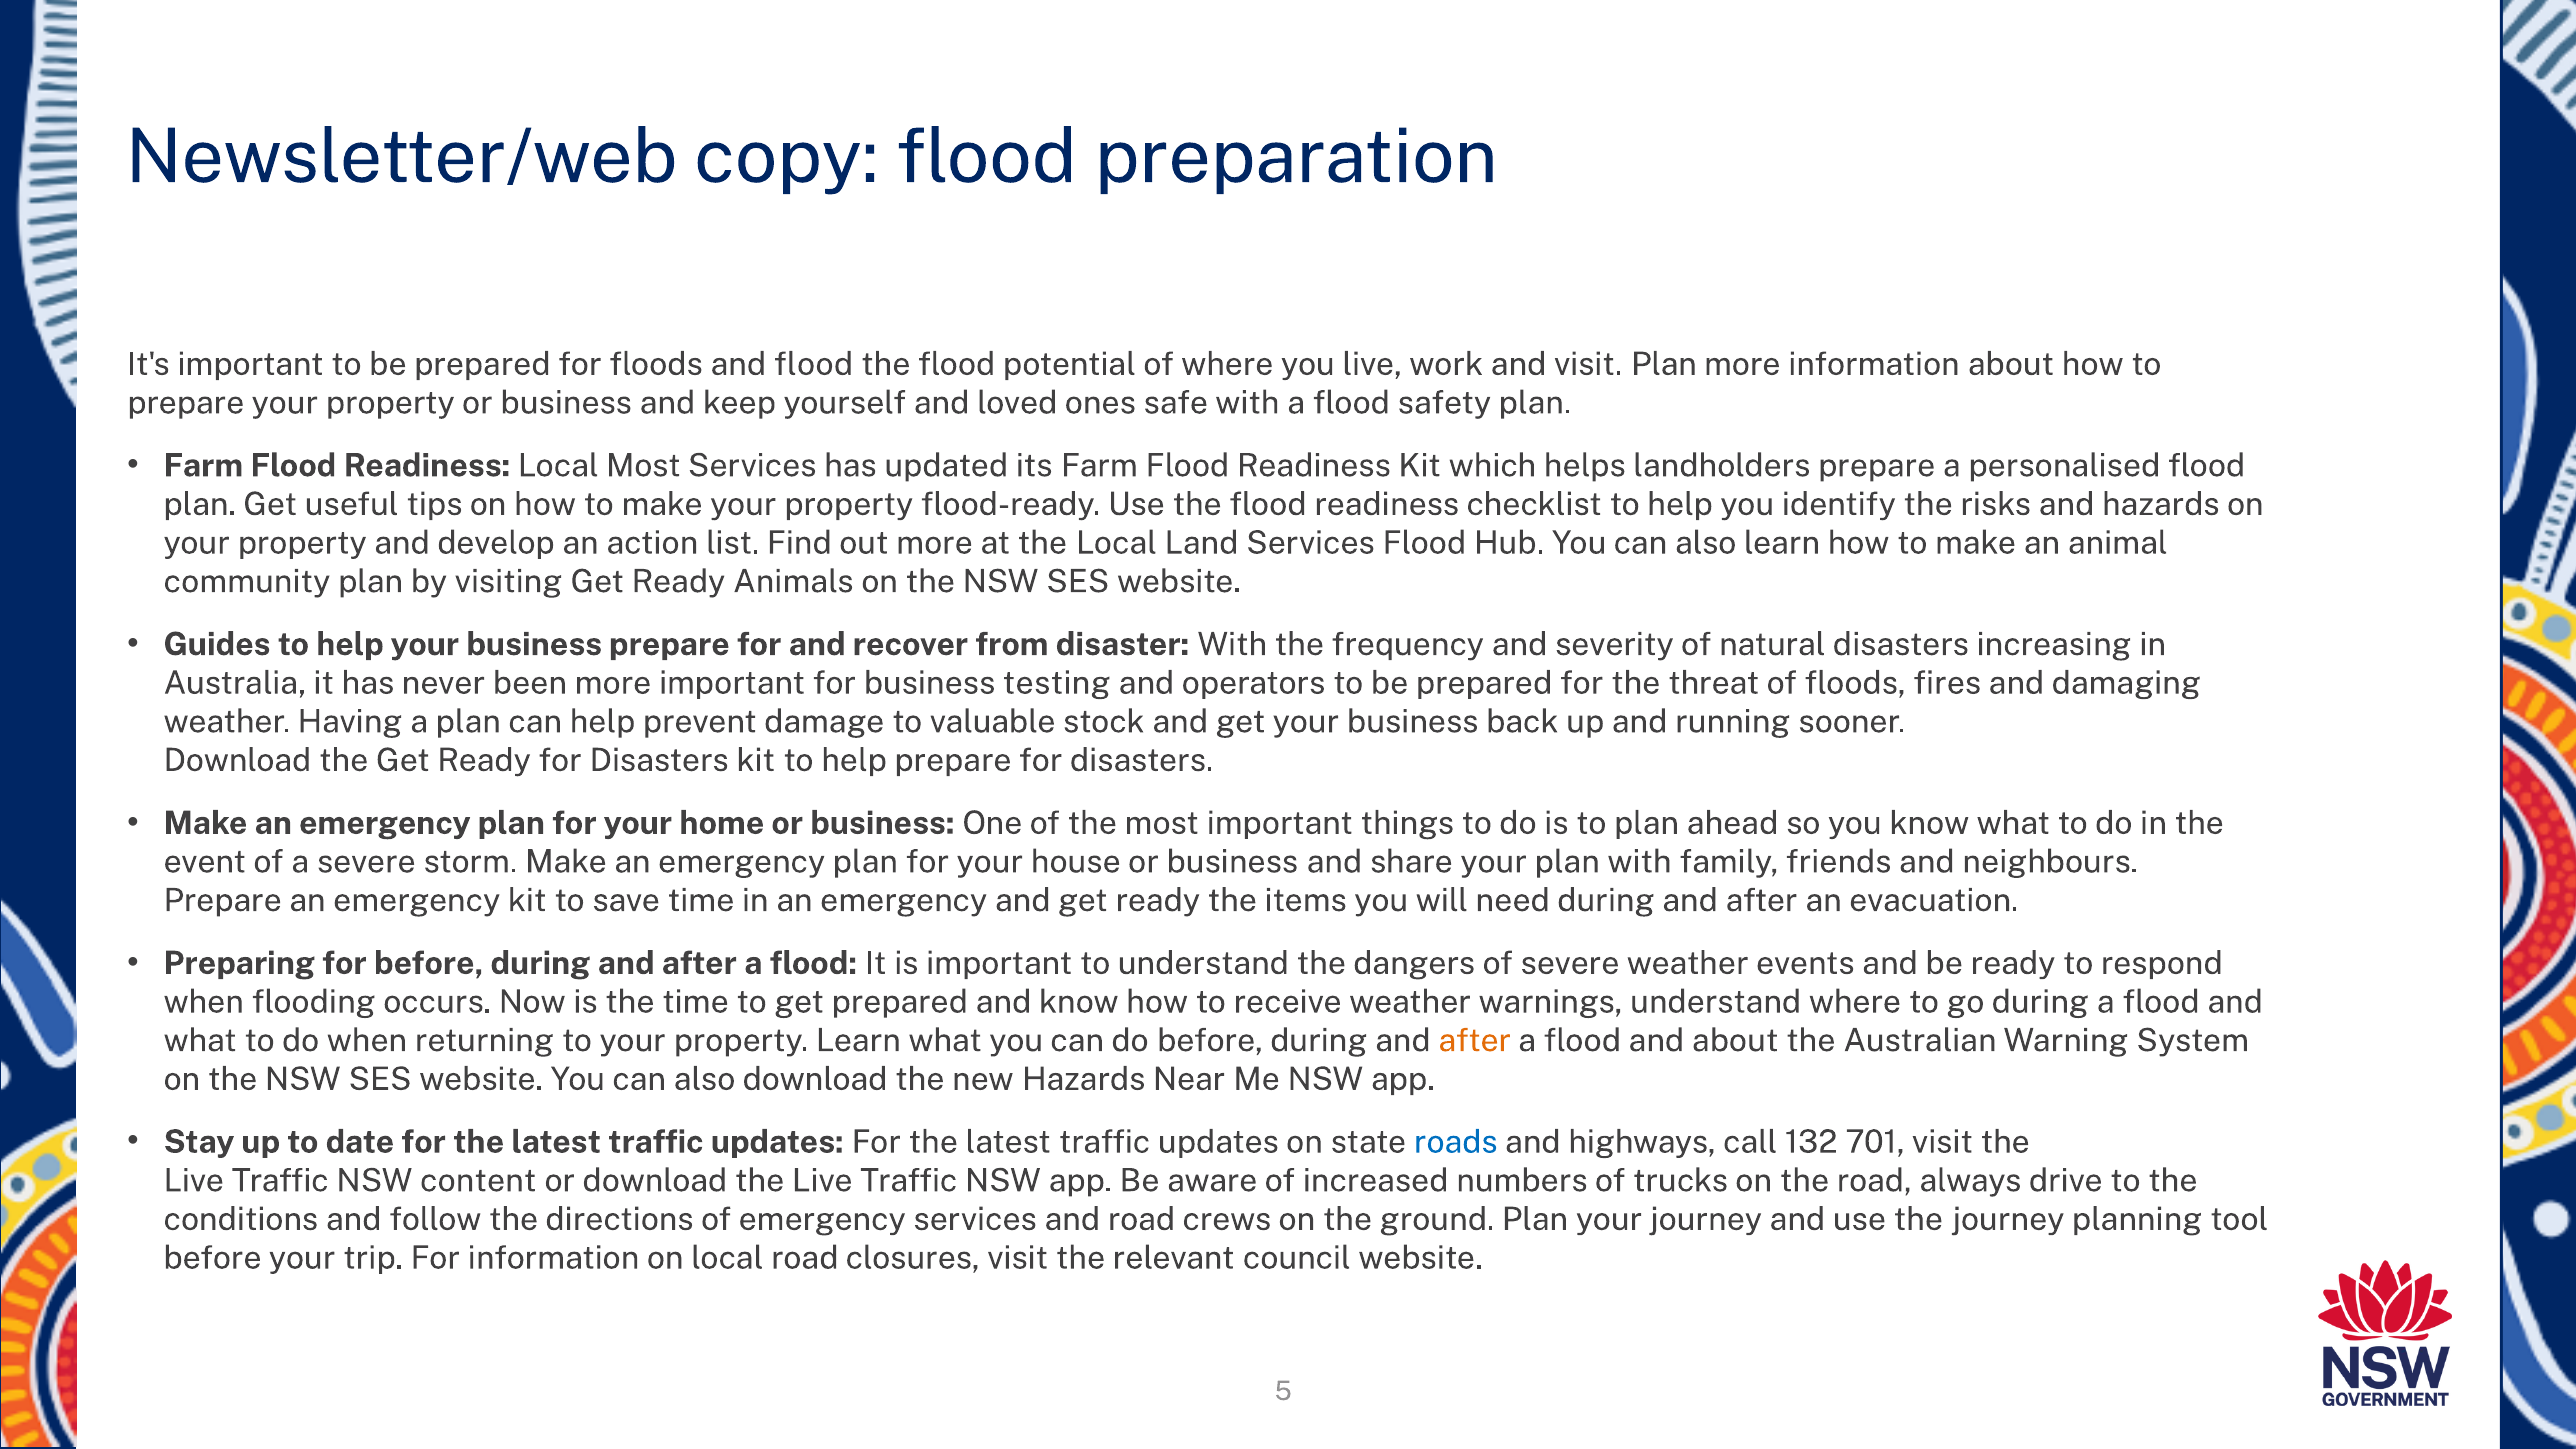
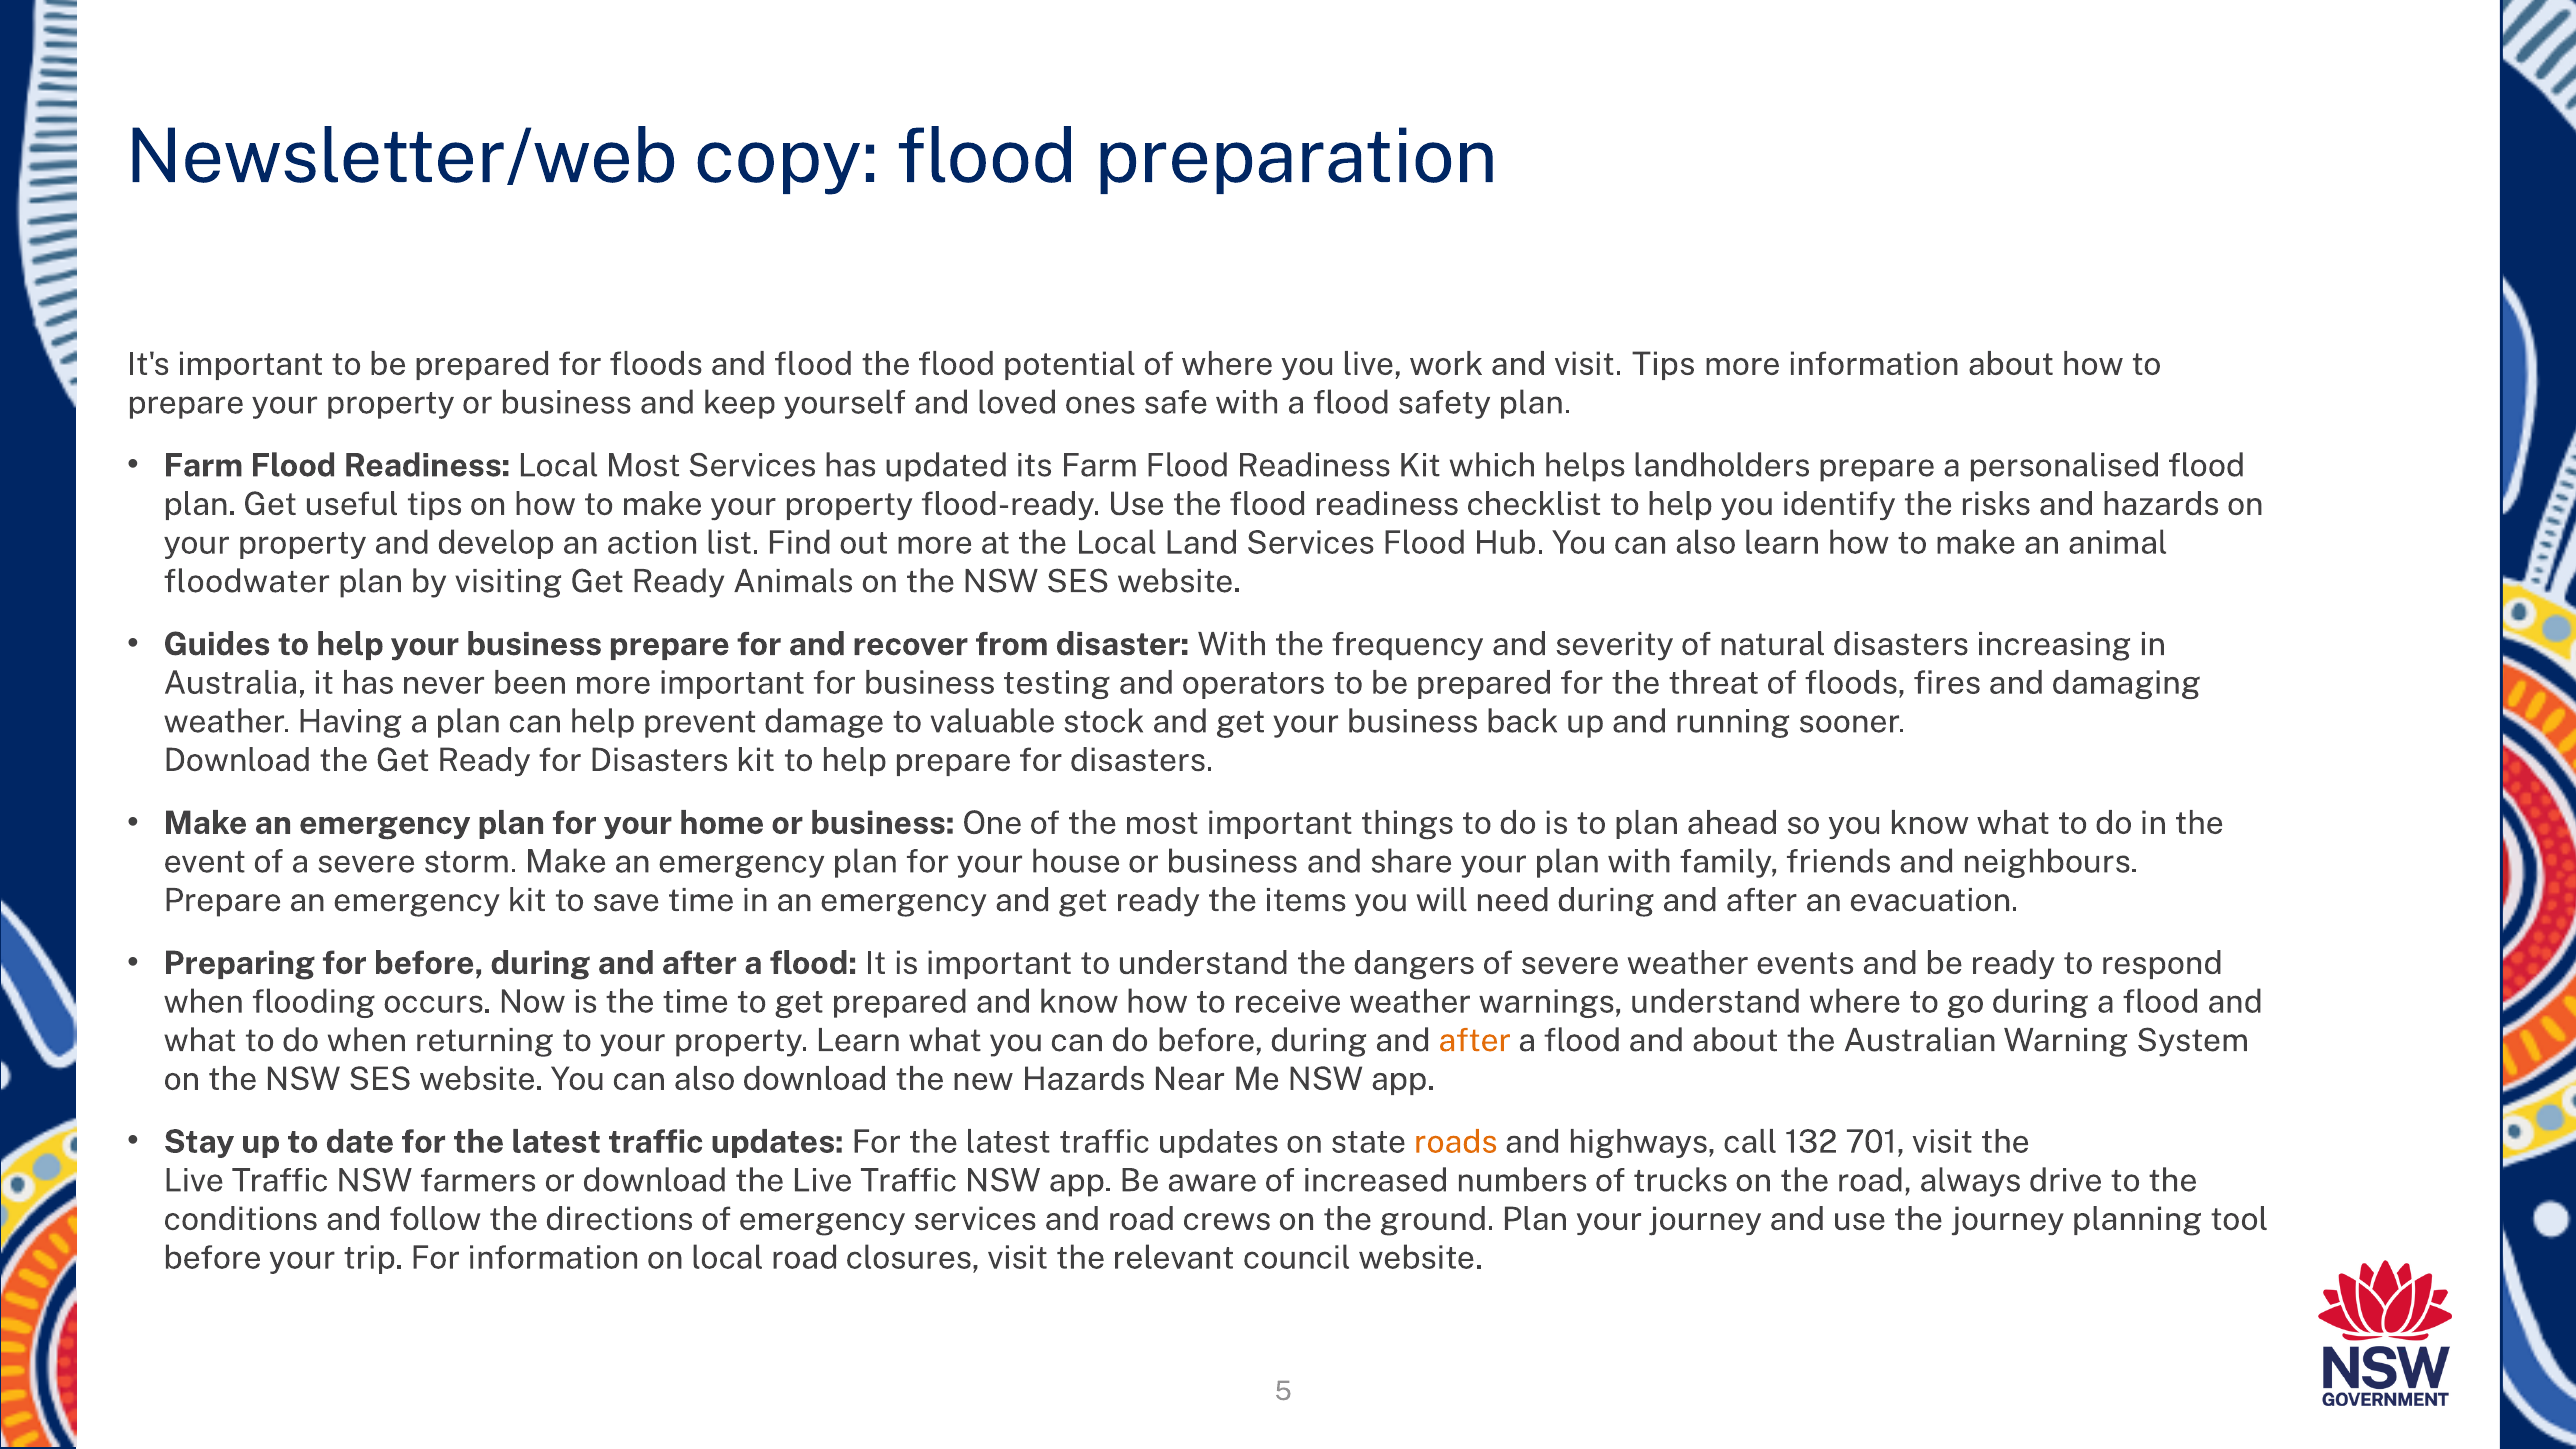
visit Plan: Plan -> Tips (1664, 364)
community: community -> floodwater (247, 582)
roads colour: blue -> orange (1456, 1142)
content: content -> farmers (478, 1181)
